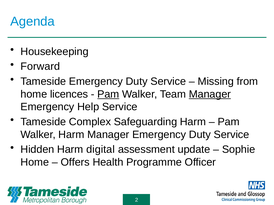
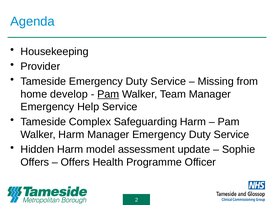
Forward: Forward -> Provider (40, 67)
licences: licences -> develop (69, 94)
Manager underline: present -> none (210, 94)
digital: digital -> model (101, 150)
Home: Home -> Offers (35, 163)
